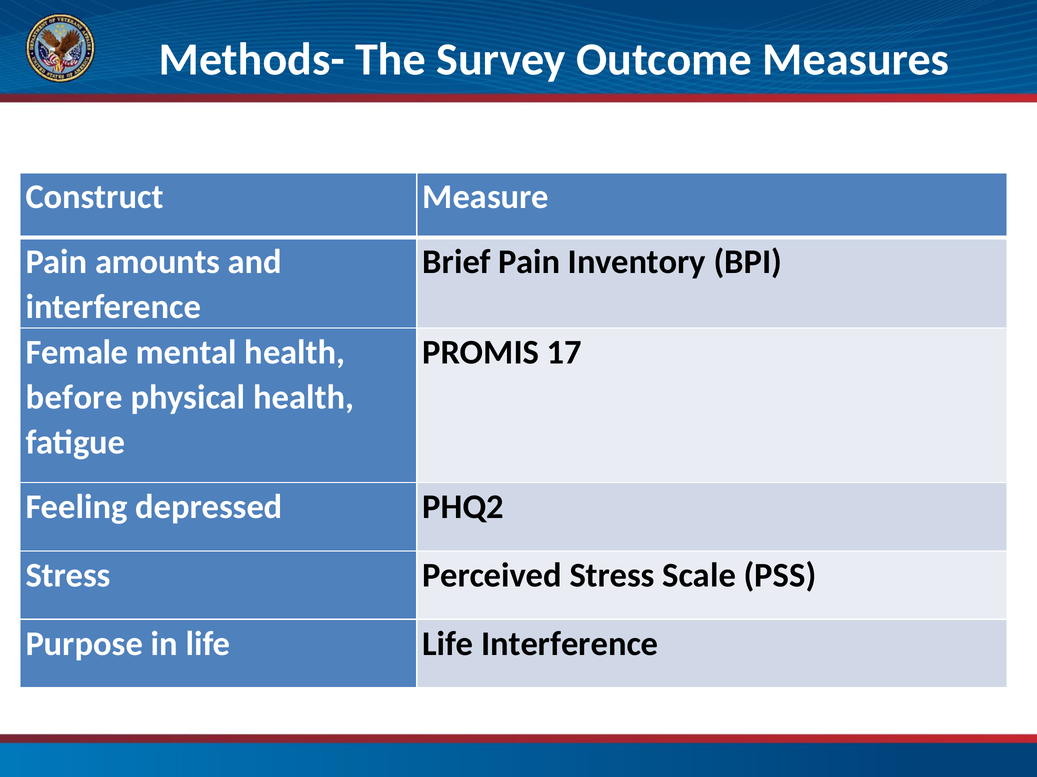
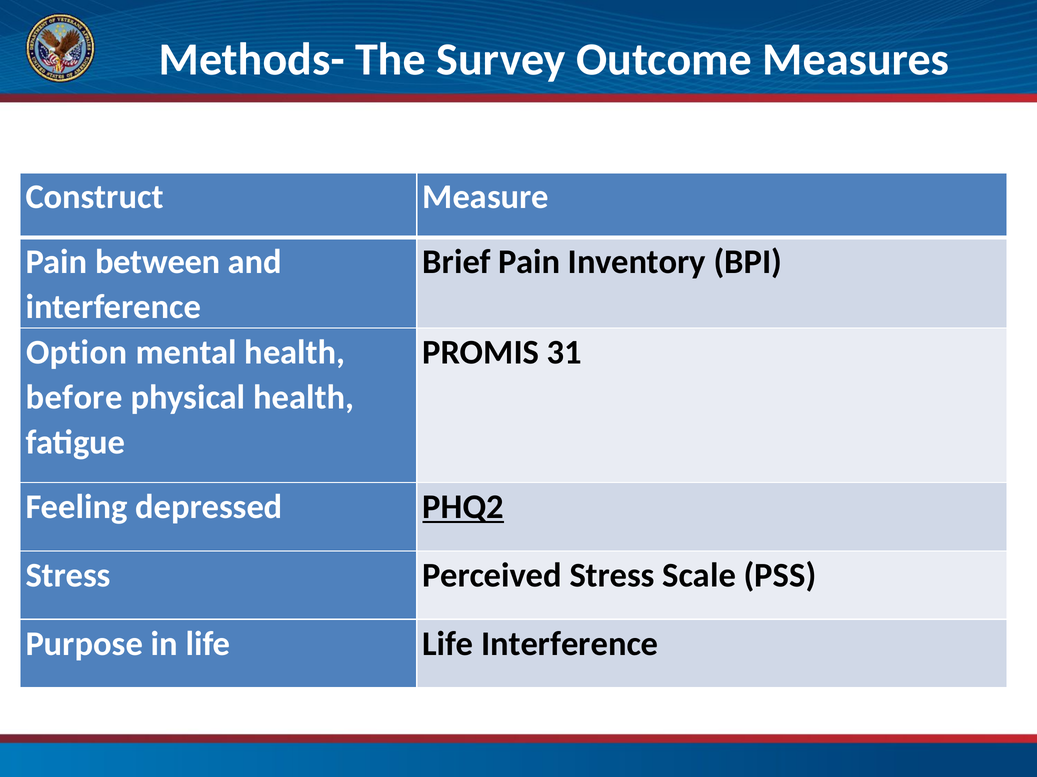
amounts: amounts -> between (158, 262)
Female: Female -> Option (77, 353)
17: 17 -> 31 (564, 353)
PHQ2 underline: none -> present (463, 507)
